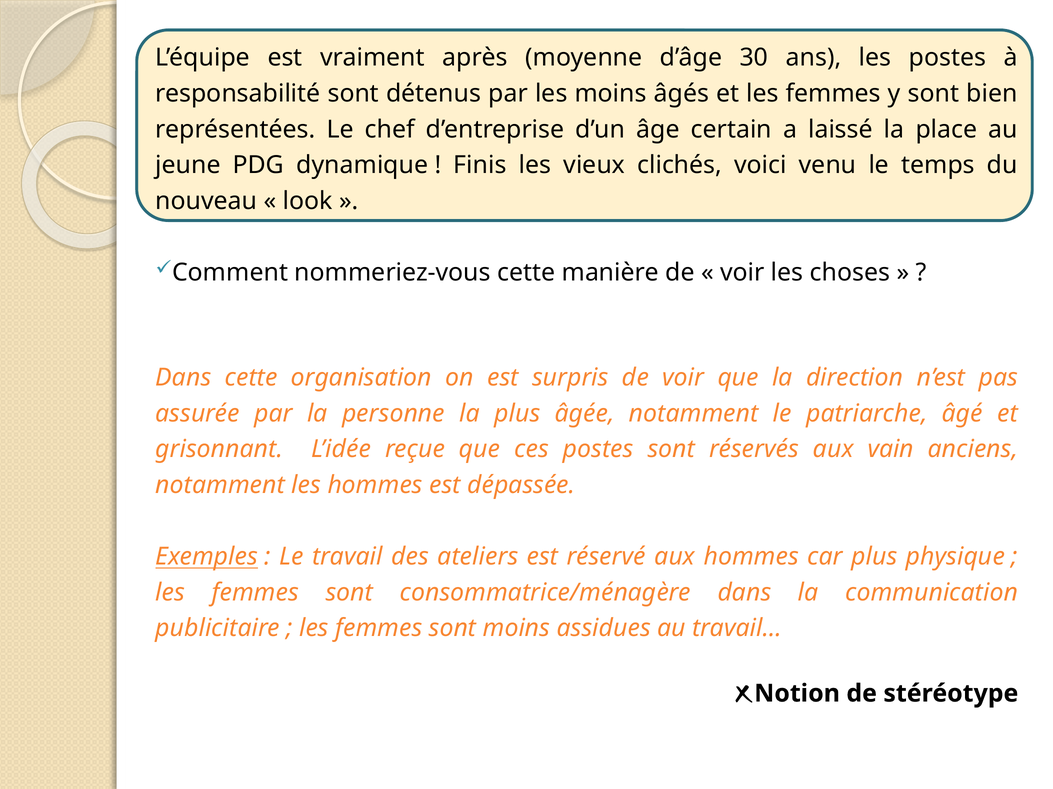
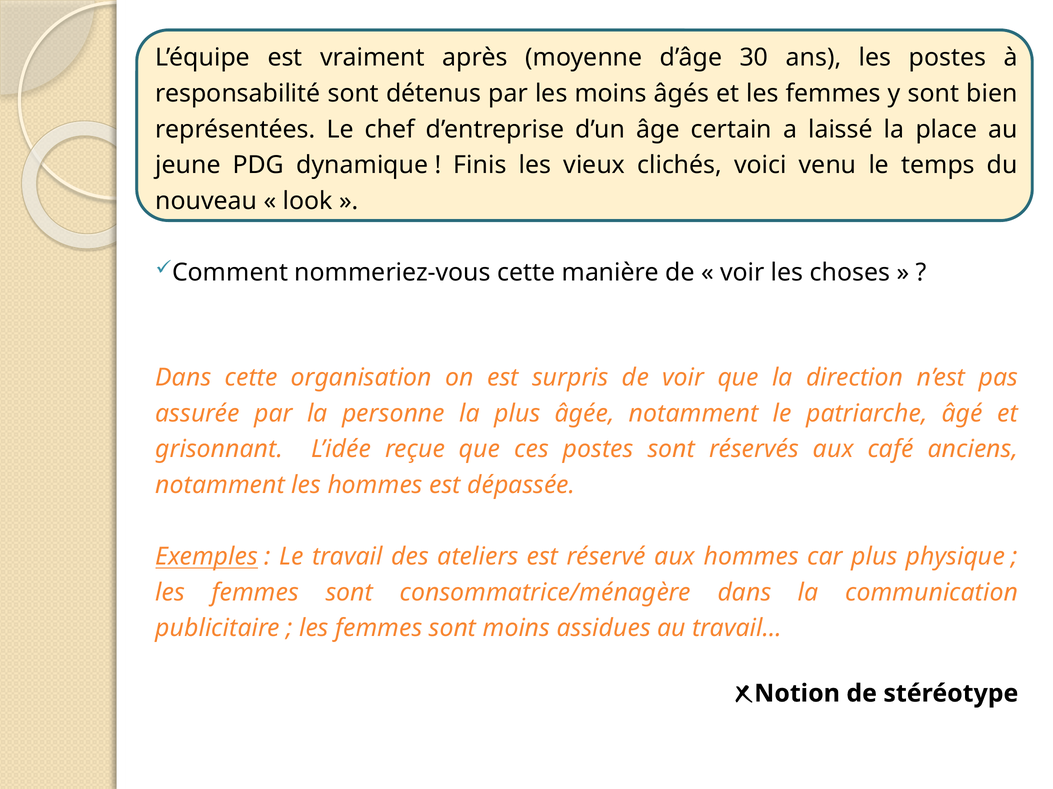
vain: vain -> café (891, 450)
